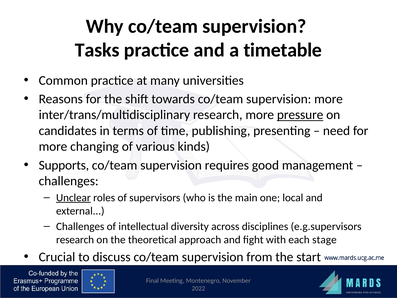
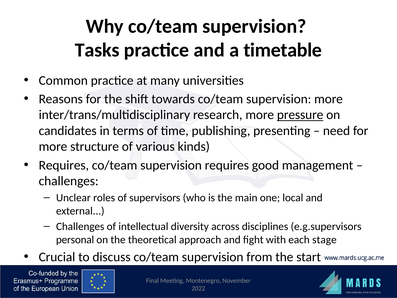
changing: changing -> structure (95, 146)
Supports: Supports -> Requires (64, 165)
Unclear underline: present -> none (73, 198)
research: research -> personal (75, 239)
